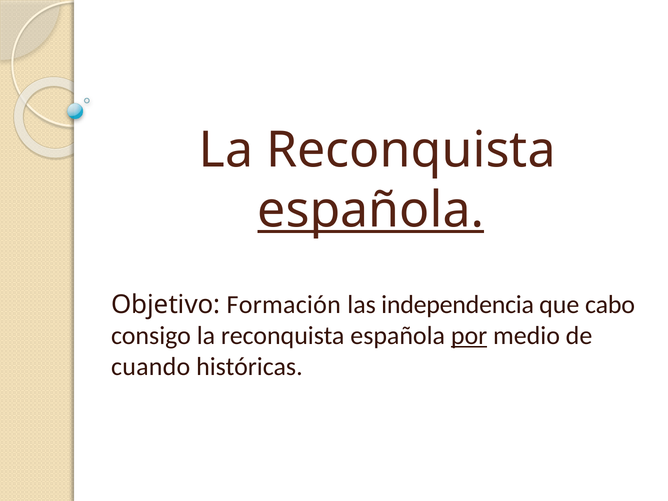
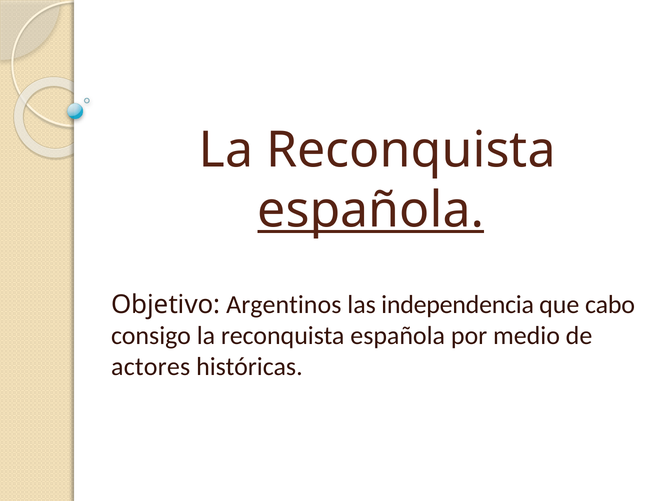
Formación: Formación -> Argentinos (284, 305)
por underline: present -> none (469, 336)
cuando: cuando -> actores (151, 367)
